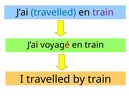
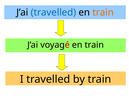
train colour: purple -> orange (103, 13)
